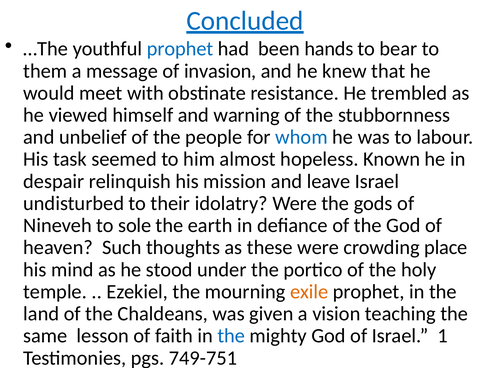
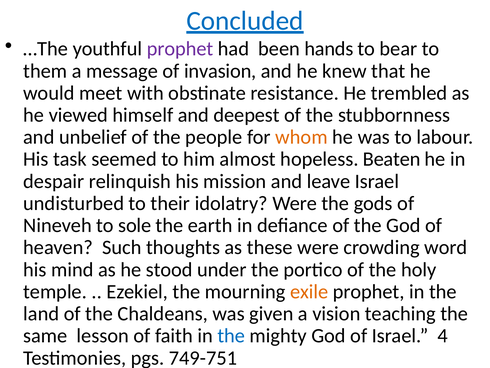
prophet colour: blue -> purple (180, 49)
warning: warning -> deepest (247, 115)
whom colour: blue -> orange (301, 137)
Known: Known -> Beaten (392, 159)
place: place -> word (446, 247)
1: 1 -> 4 (443, 335)
